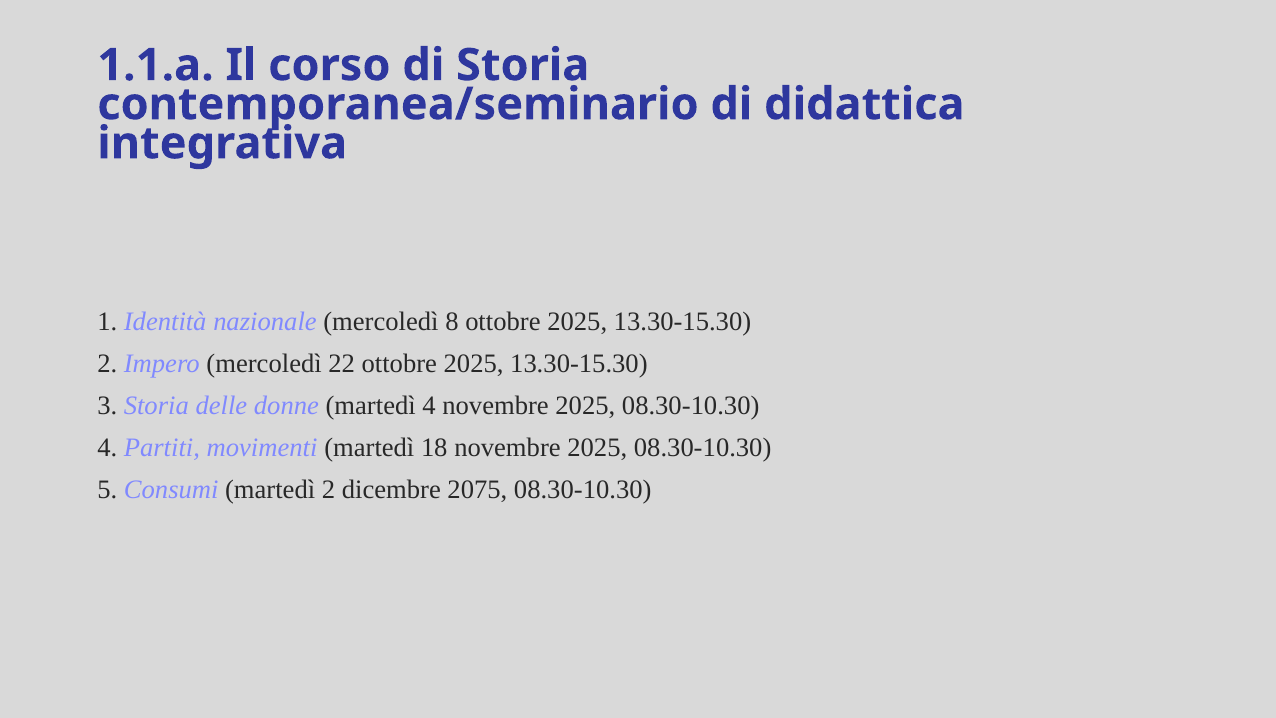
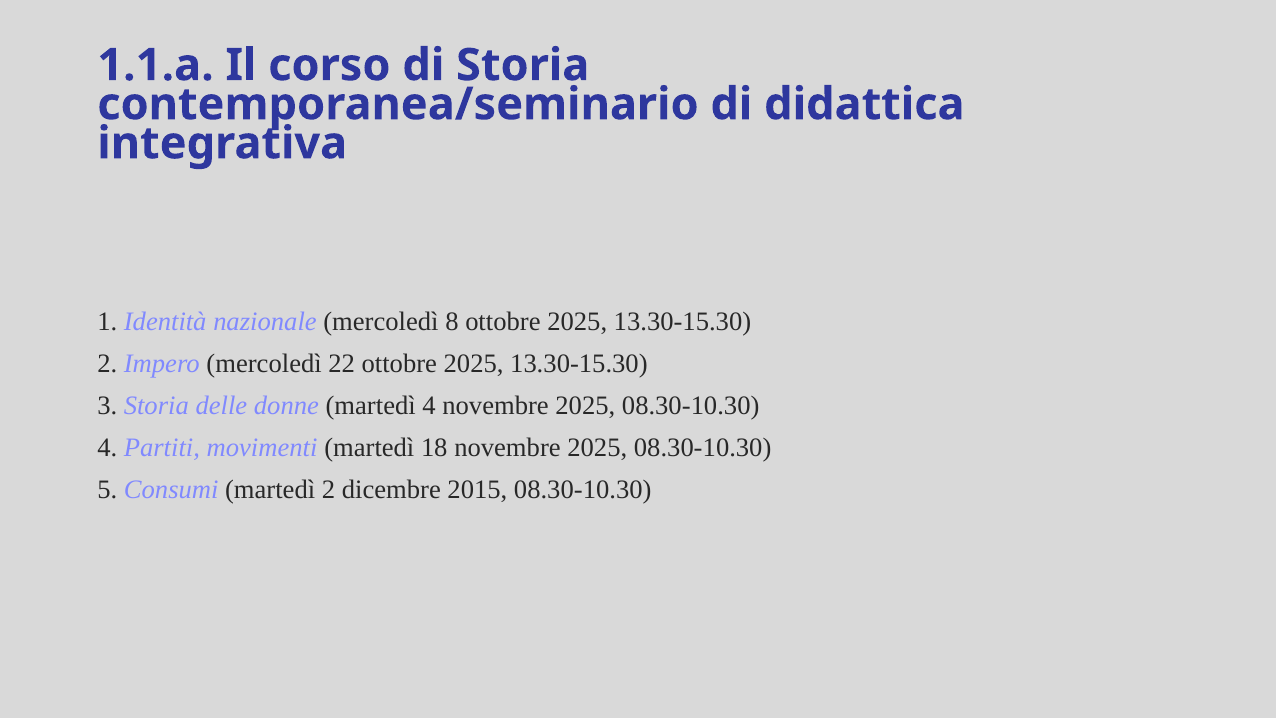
2075: 2075 -> 2015 (477, 490)
